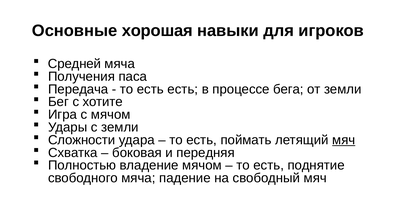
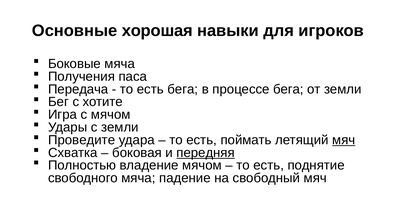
Средней: Средней -> Боковые (74, 64)
есть есть: есть -> бега (183, 89)
Сложности: Сложности -> Проведите (82, 140)
передняя underline: none -> present (206, 152)
